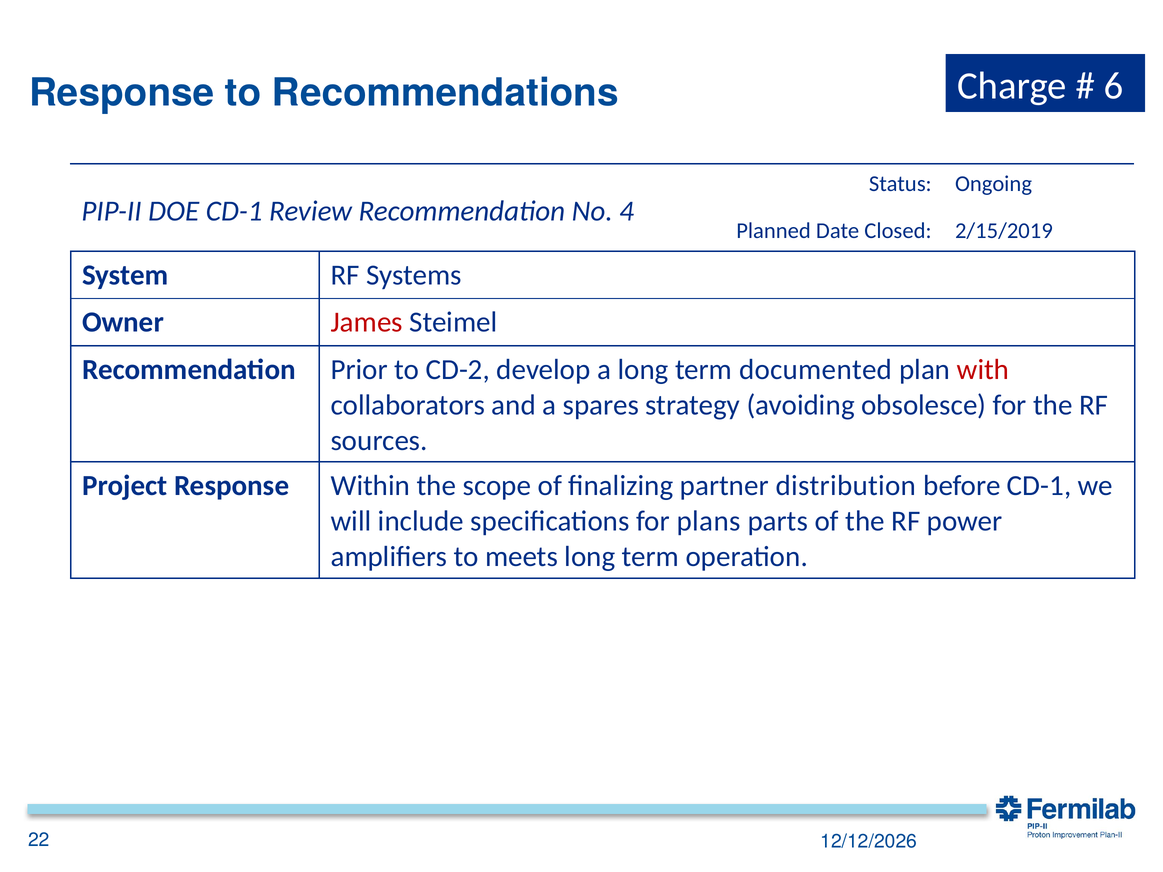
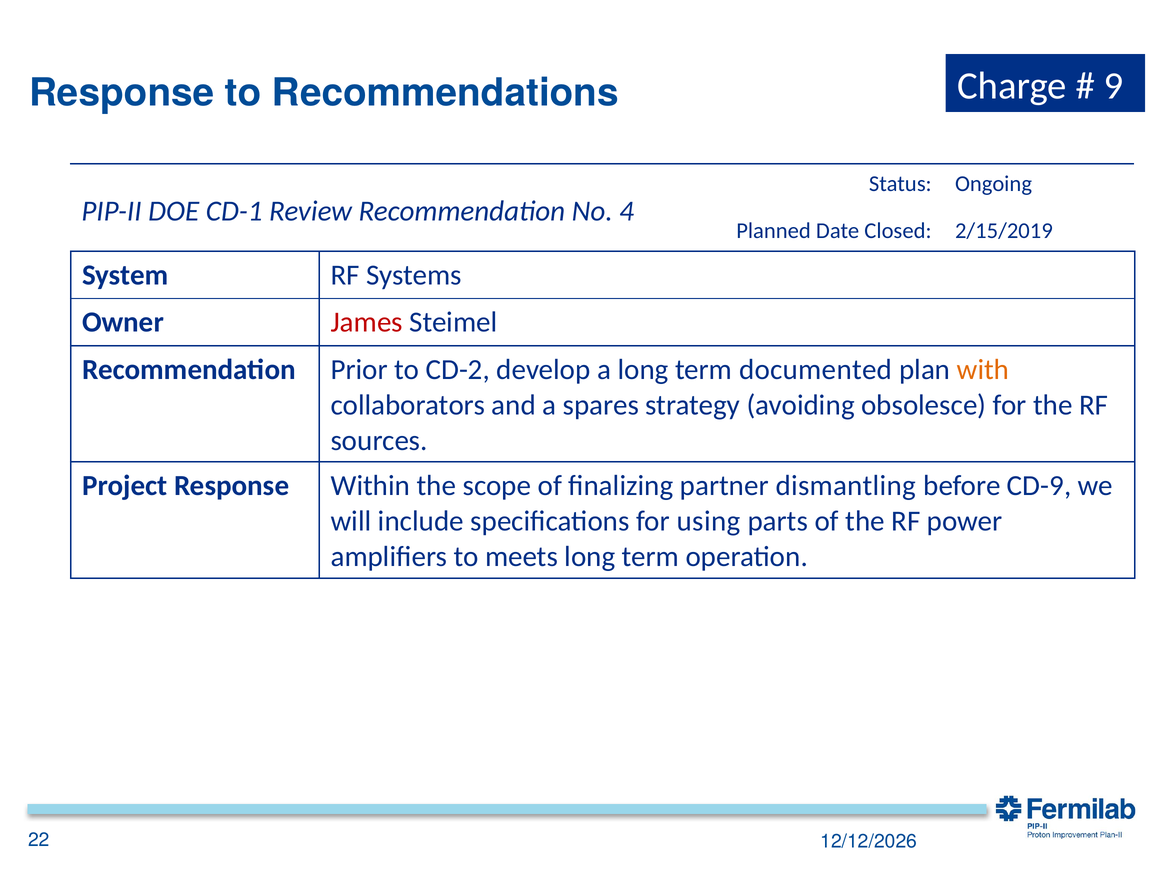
6: 6 -> 9 (1113, 86)
with colour: red -> orange (983, 370)
distribution: distribution -> dismantling (846, 486)
before CD-1: CD-1 -> CD-9 (1039, 486)
plans: plans -> using (709, 521)
